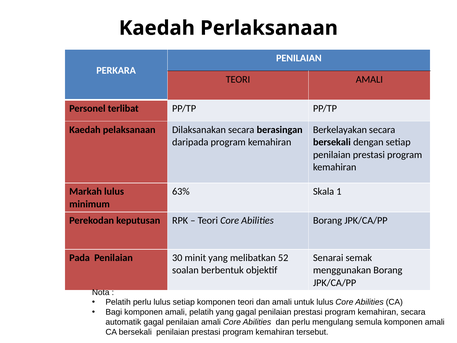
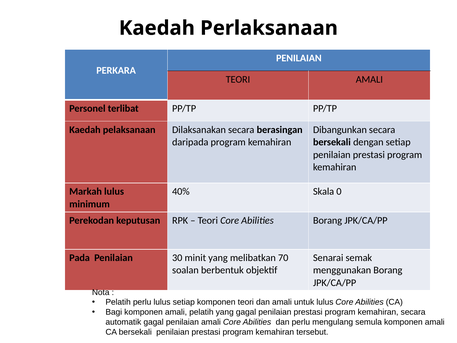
Berkelayakan: Berkelayakan -> Dibangunkan (340, 130)
63%: 63% -> 40% (181, 191)
1: 1 -> 0 (339, 191)
52: 52 -> 70 (283, 258)
